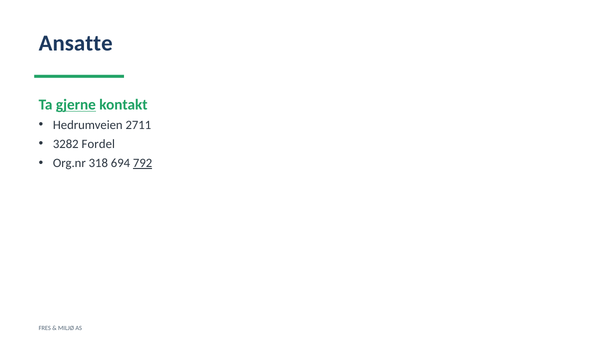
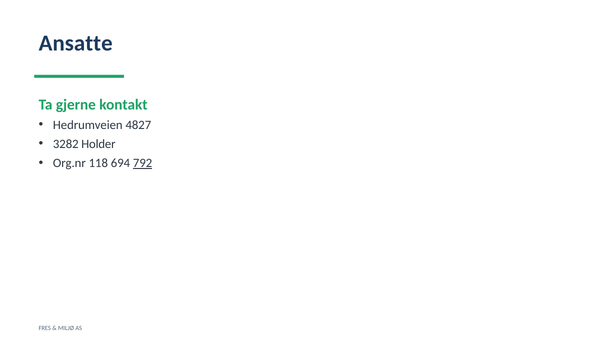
gjerne underline: present -> none (76, 105)
2711: 2711 -> 4827 (138, 125)
Fordel: Fordel -> Holder (98, 144)
318: 318 -> 118 (98, 163)
